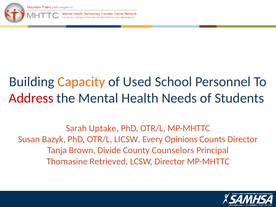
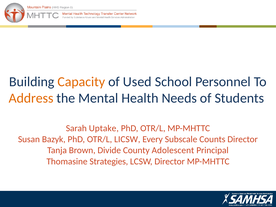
Address colour: red -> orange (31, 98)
Opinions: Opinions -> Subscale (181, 139)
Counselors: Counselors -> Adolescent (173, 150)
Retrieved: Retrieved -> Strategies (109, 161)
